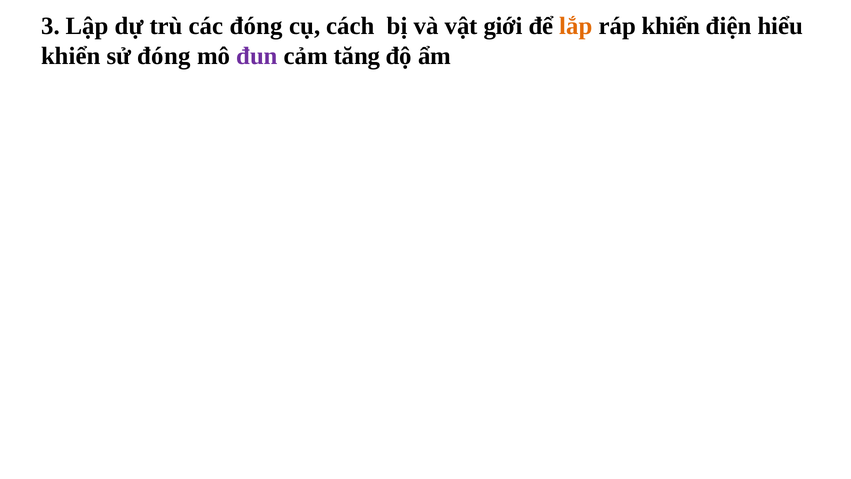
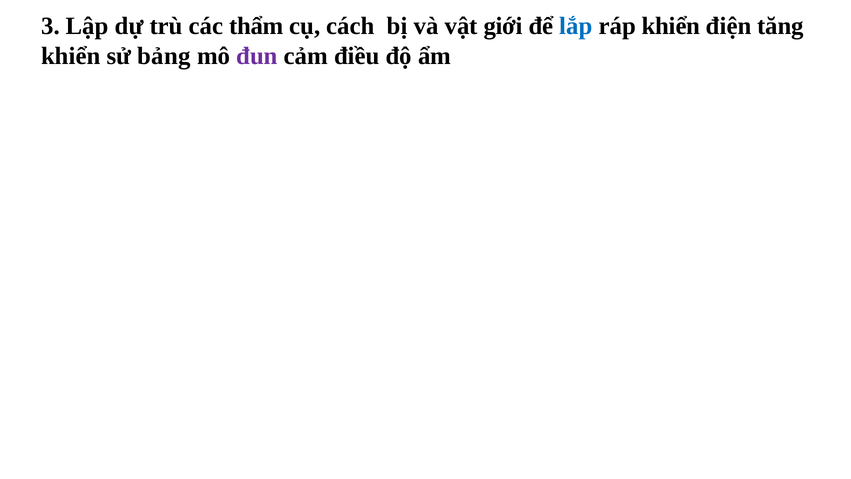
các đóng: đóng -> thẩm (256, 26)
lắp colour: orange -> blue (576, 26)
hiểu: hiểu -> tăng (780, 26)
sử đóng: đóng -> bảng (164, 56)
tăng: tăng -> điều (357, 56)
